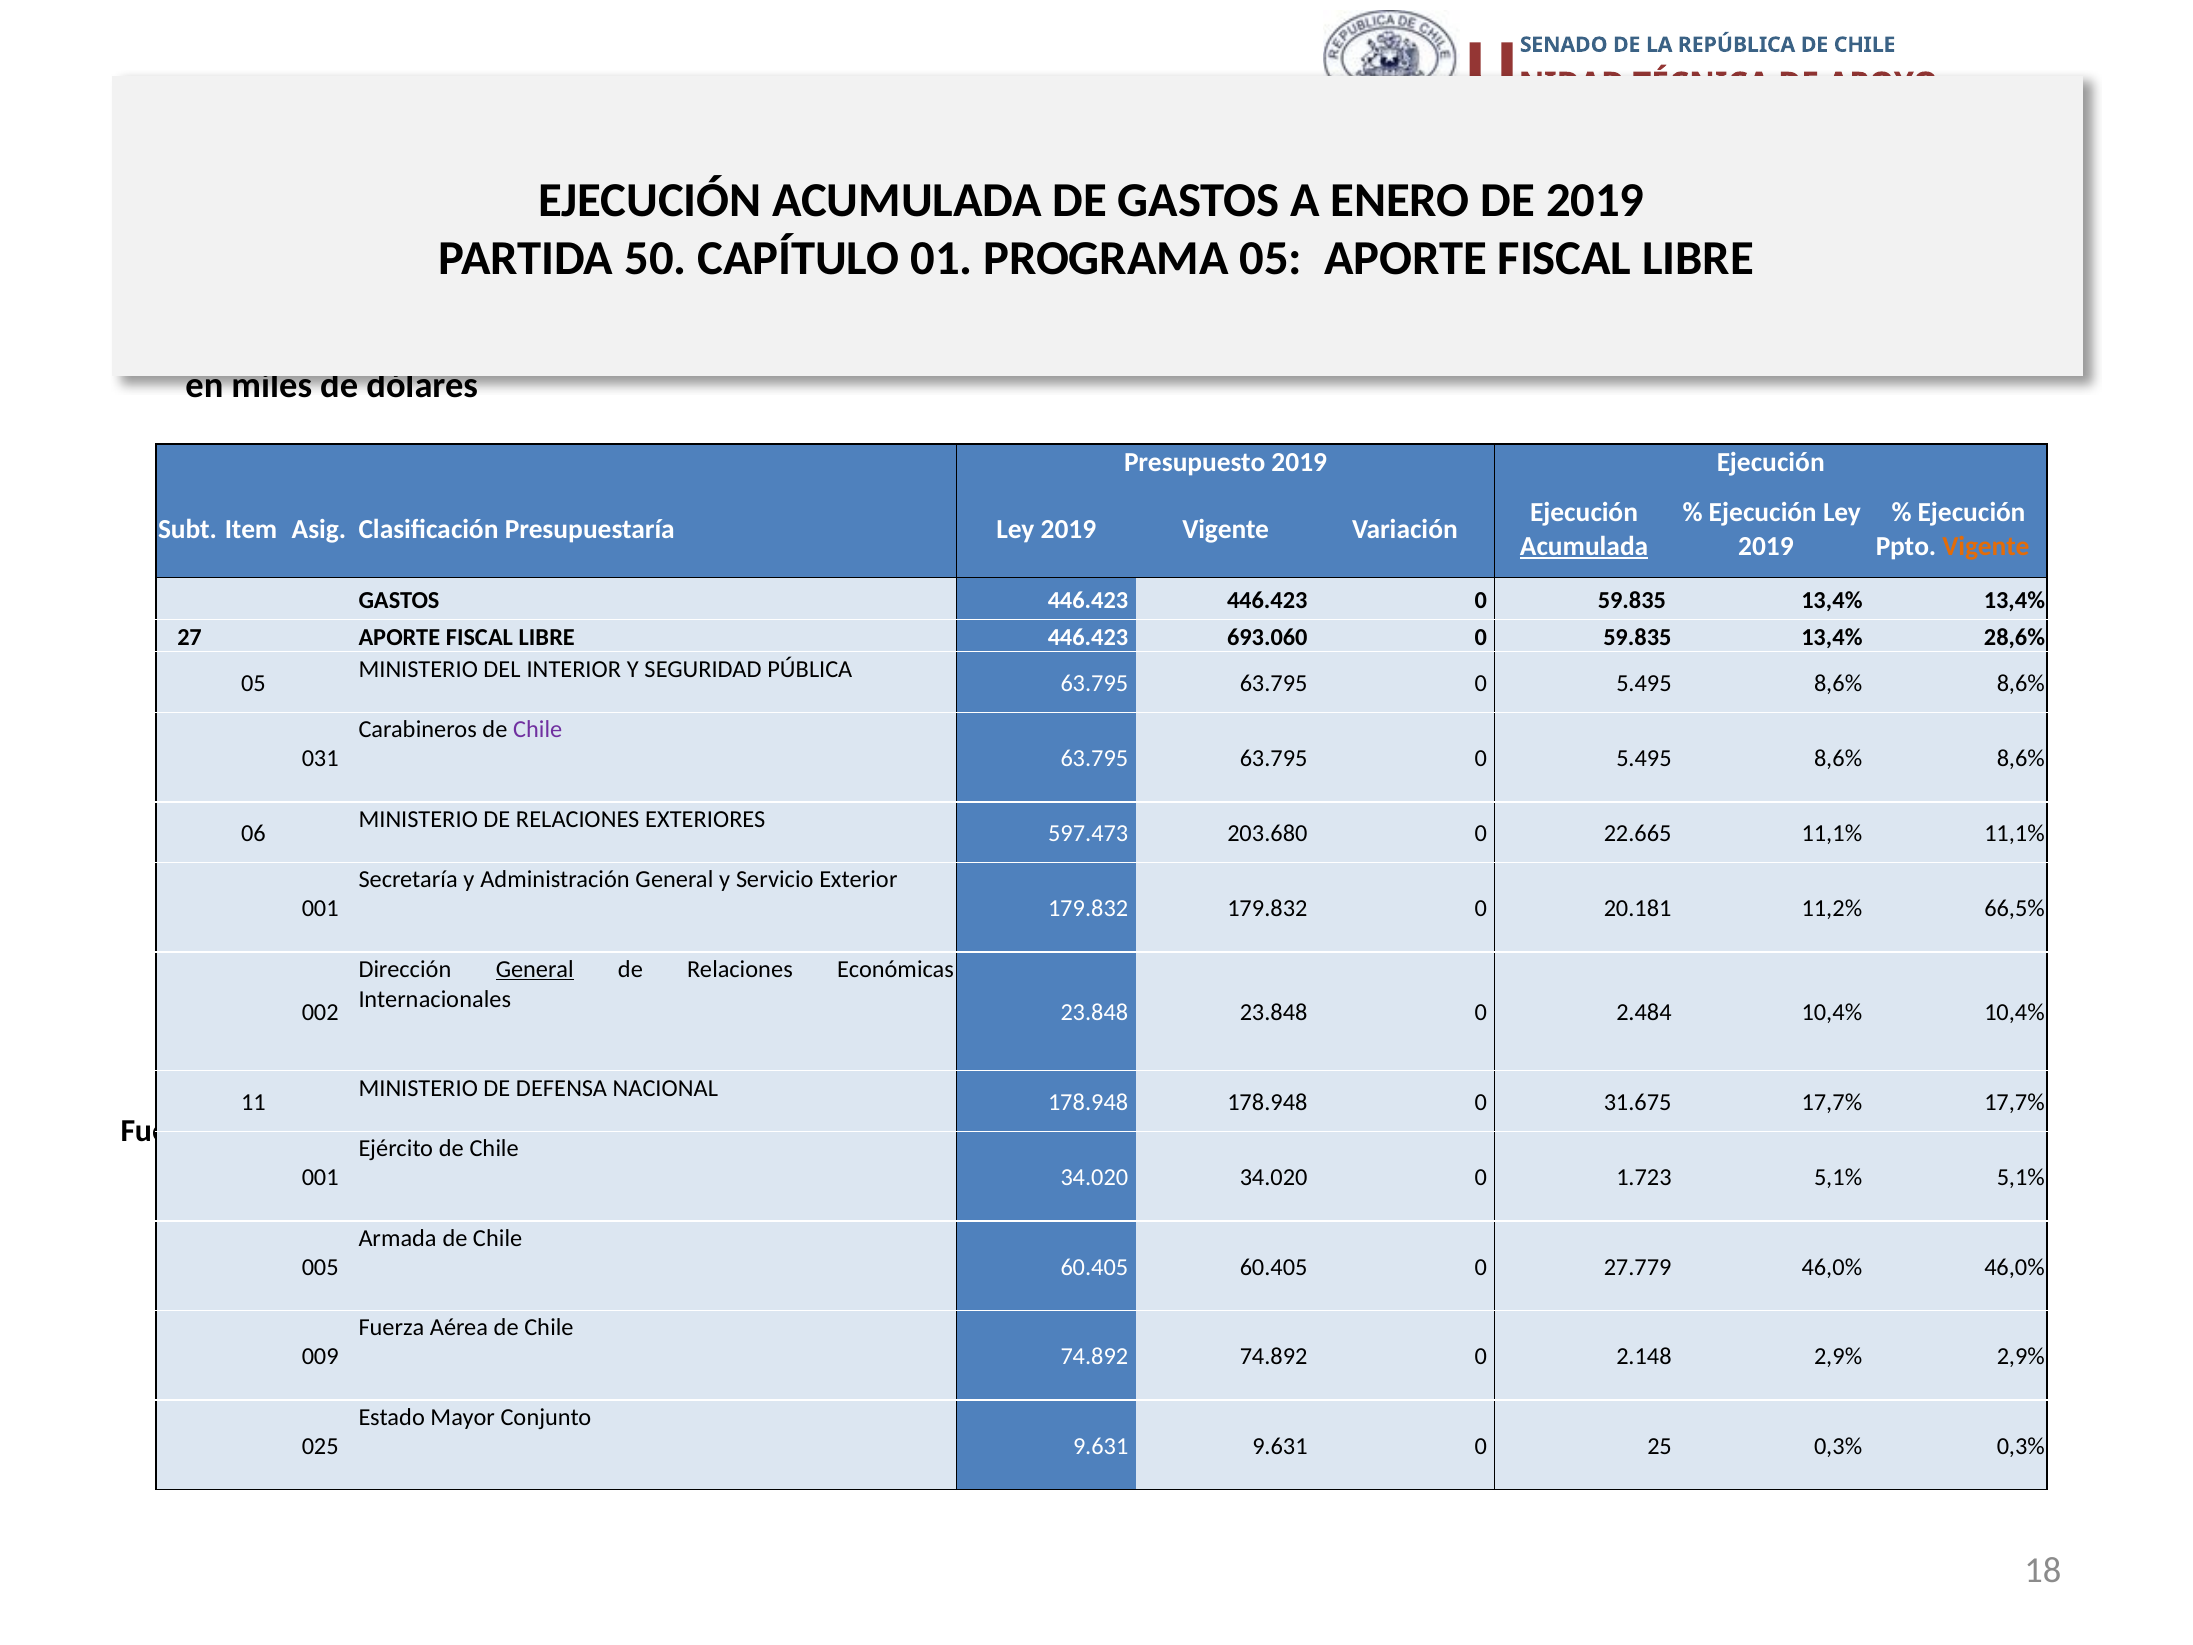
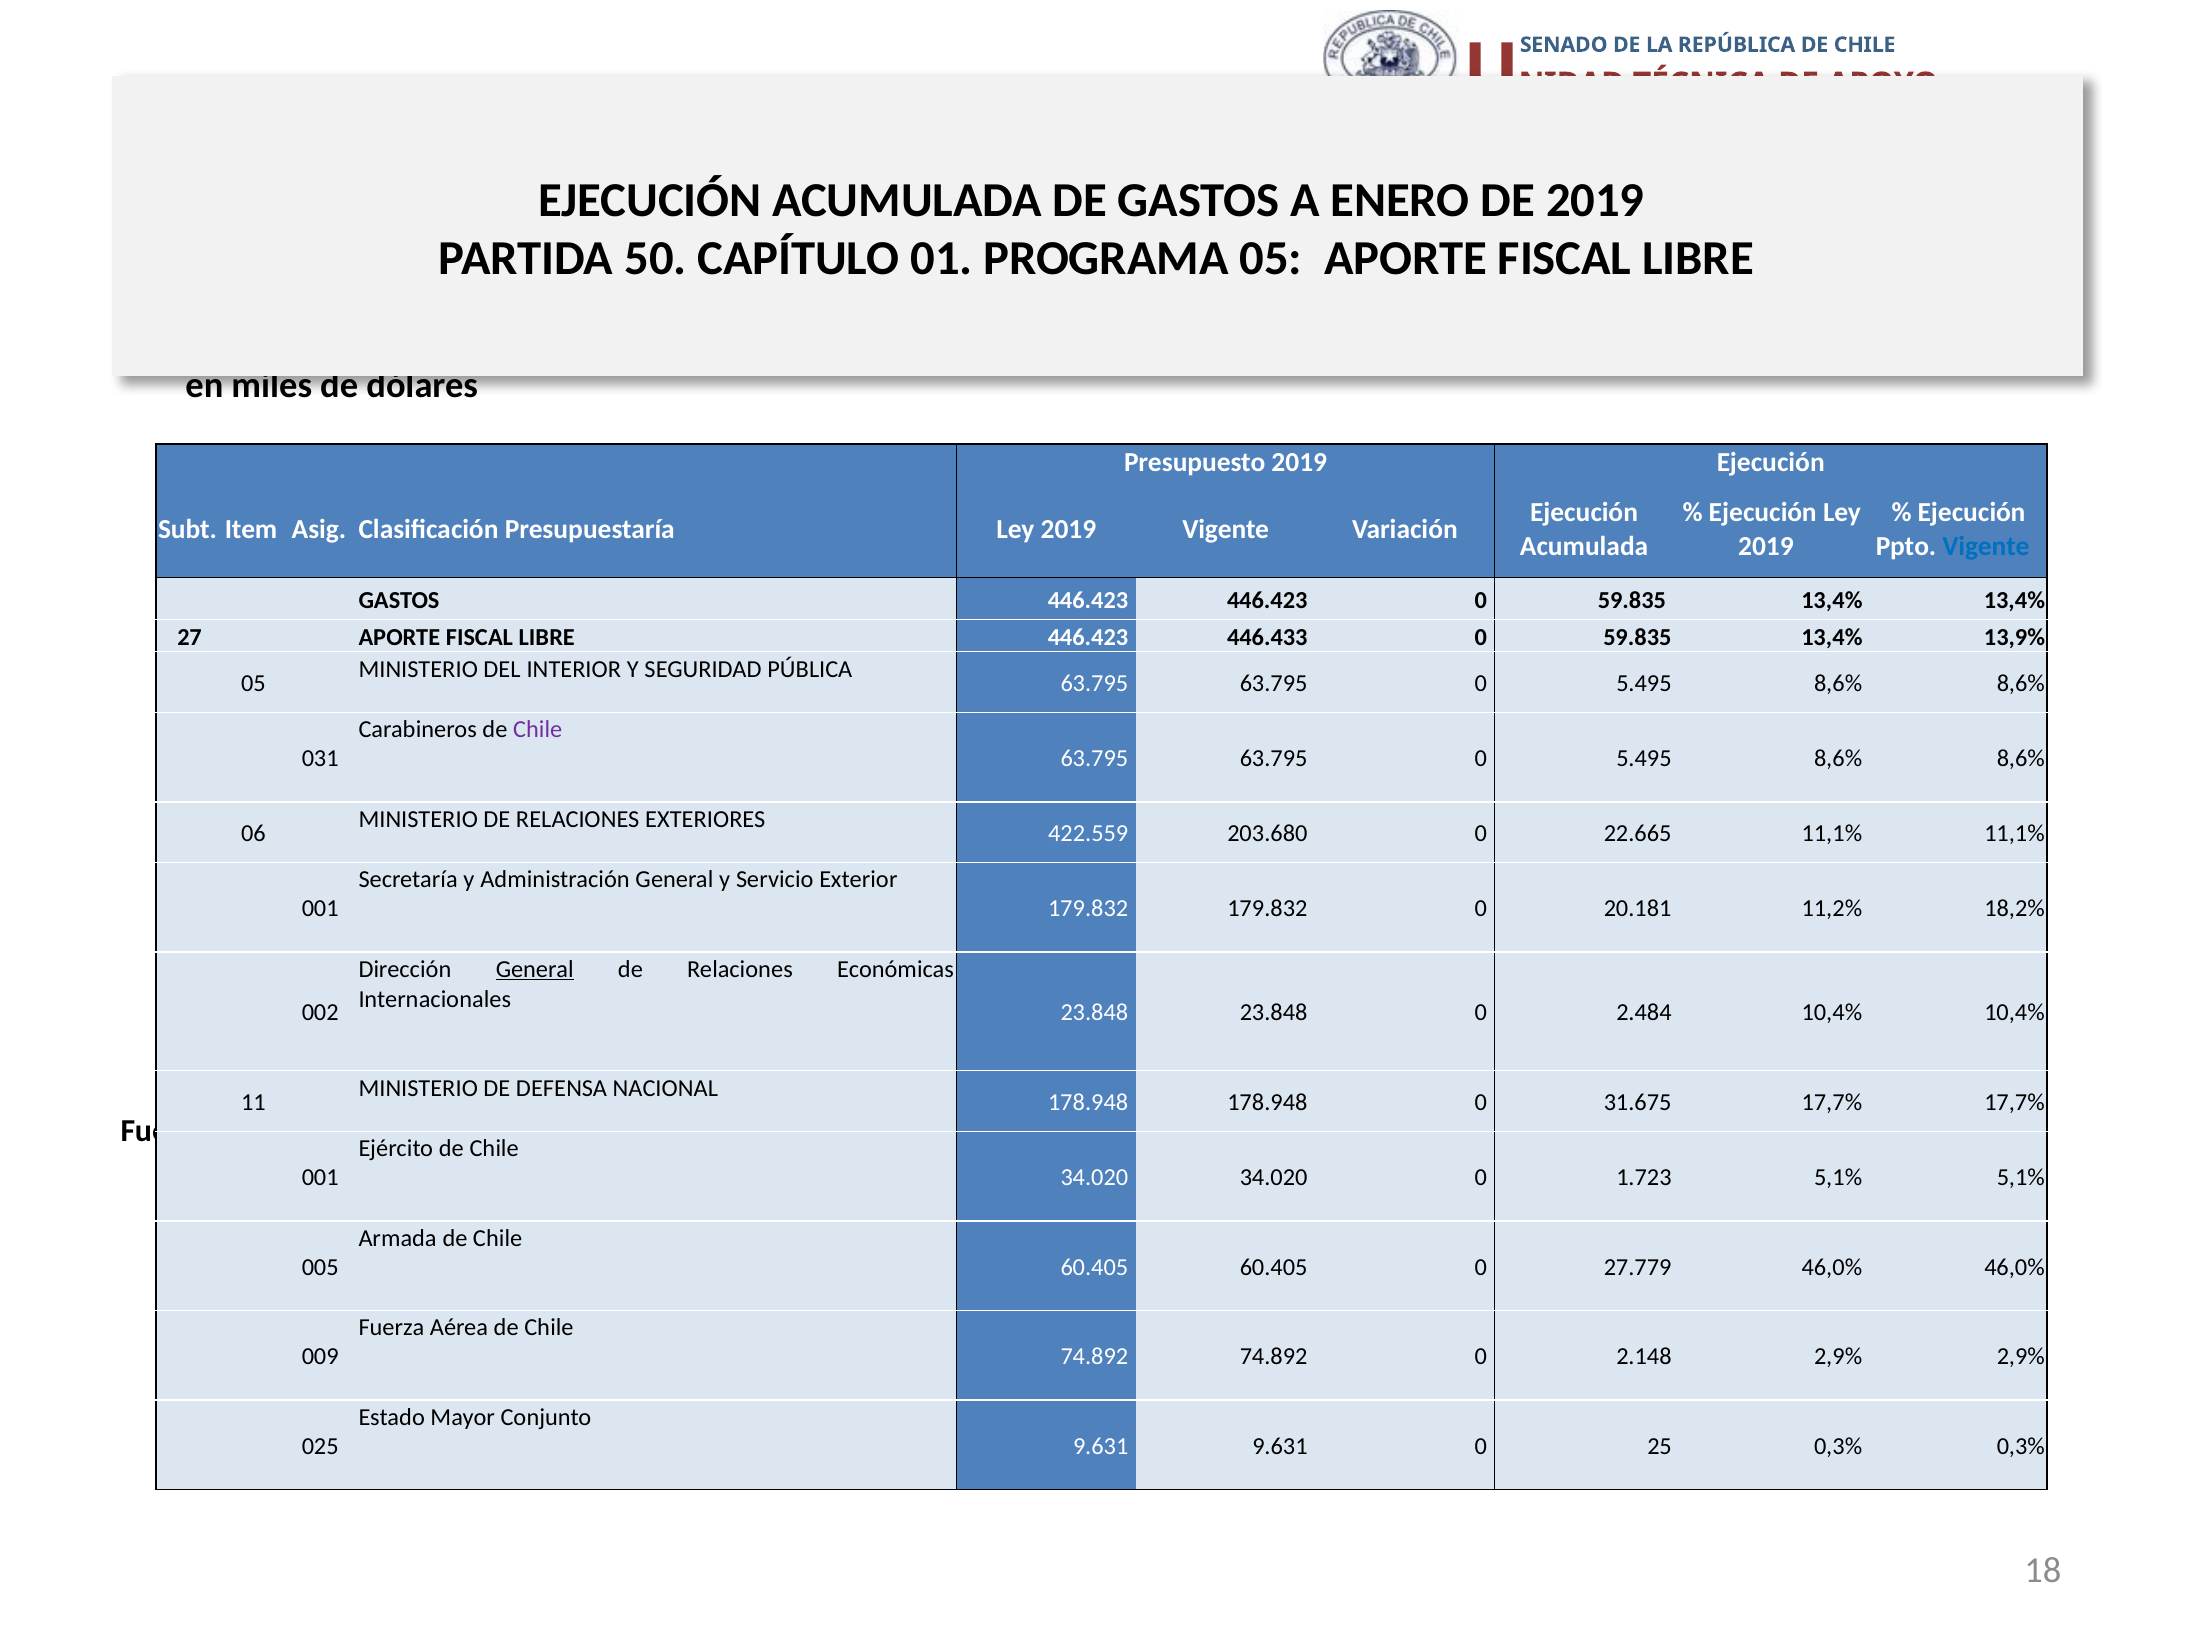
Acumulada underline: present -> none (1584, 546)
Vigente colour: orange -> blue (1986, 546)
693.060: 693.060 -> 446.433 (1267, 637)
28,6%: 28,6% -> 13,9% (2015, 637)
597.473: 597.473 -> 422.559 (1088, 833)
66,5%: 66,5% -> 18,2% (2015, 908)
